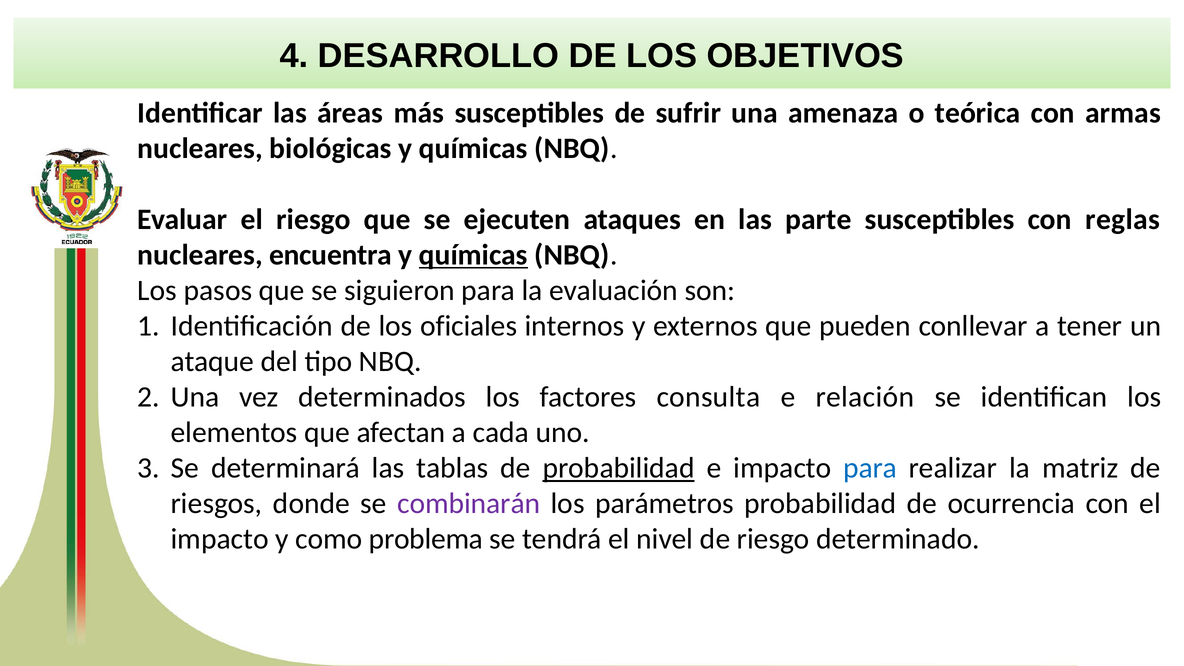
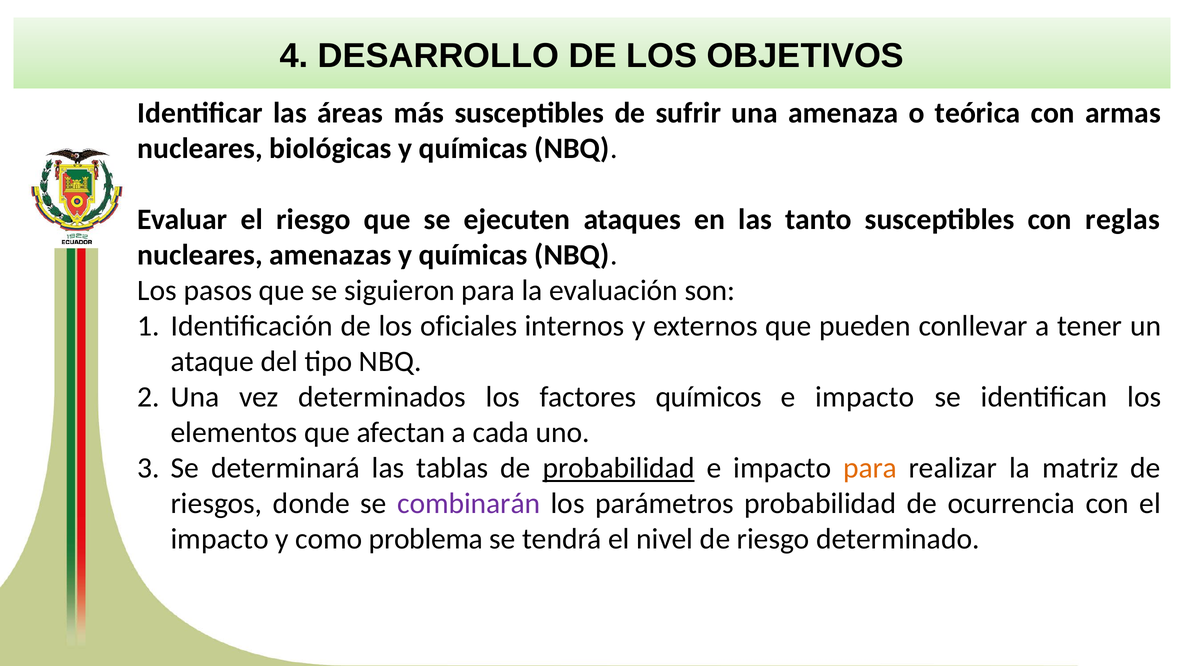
parte: parte -> tanto (818, 220)
encuentra: encuentra -> amenazas (330, 255)
químicas underline: present -> none (473, 255)
consulta: consulta -> químicos (709, 397)
relación: relación -> impacto (865, 397)
para colour: blue -> orange (870, 468)
